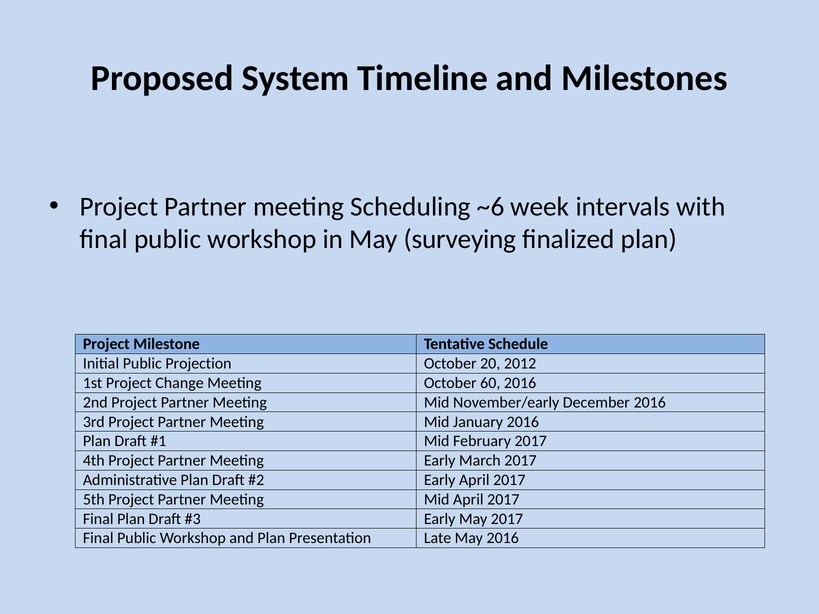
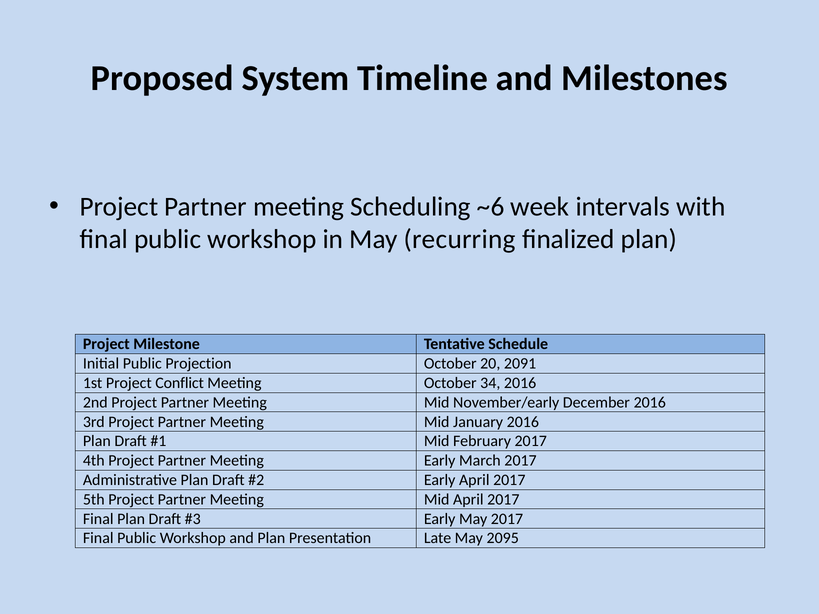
surveying: surveying -> recurring (460, 239)
2012: 2012 -> 2091 (520, 364)
Change: Change -> Conflict (180, 383)
60: 60 -> 34 (490, 383)
May 2016: 2016 -> 2095 (503, 538)
